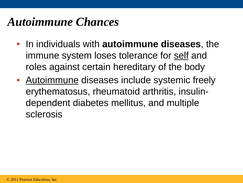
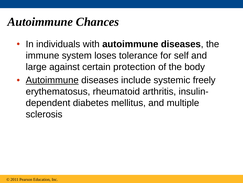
self underline: present -> none (181, 55)
roles: roles -> large (36, 67)
hereditary: hereditary -> protection (134, 67)
